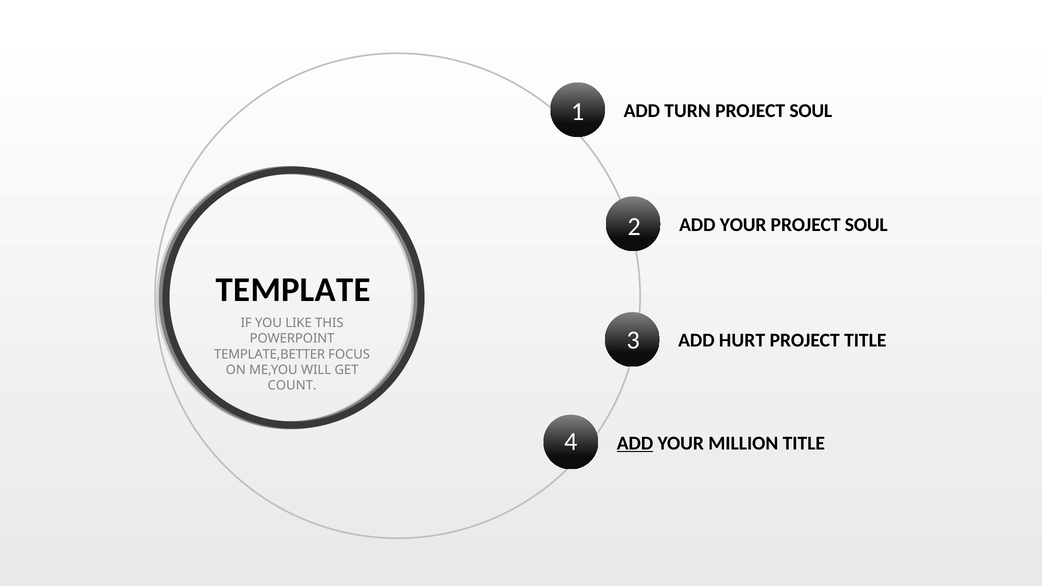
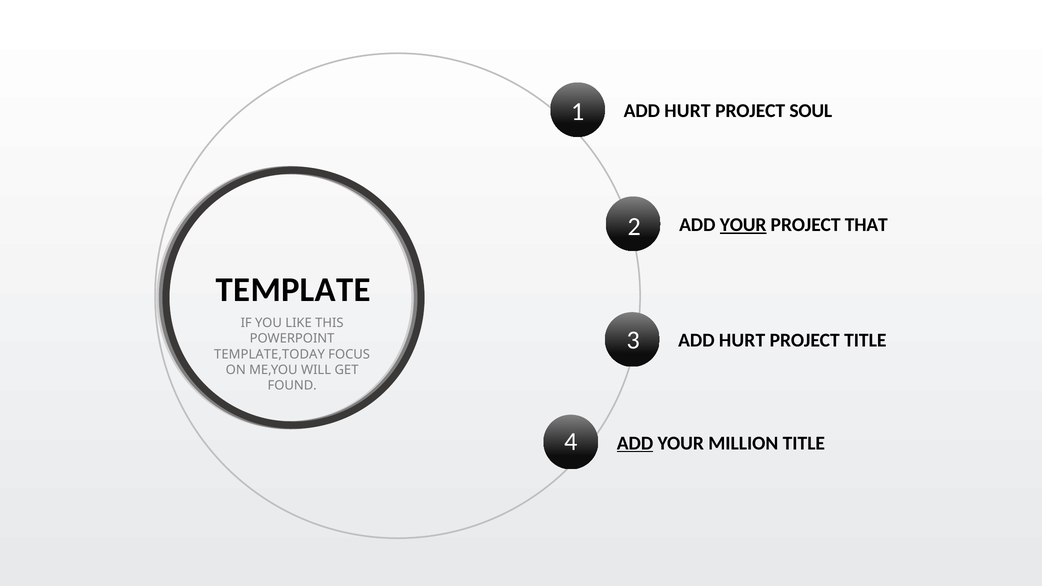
TURN: TURN -> HURT (687, 111)
YOUR underline: none -> present (743, 225)
SOUL: SOUL -> THAT (866, 225)
TEMPLATE,BETTER: TEMPLATE,BETTER -> TEMPLATE,TODAY (269, 354)
COUNT: COUNT -> FOUND (292, 386)
